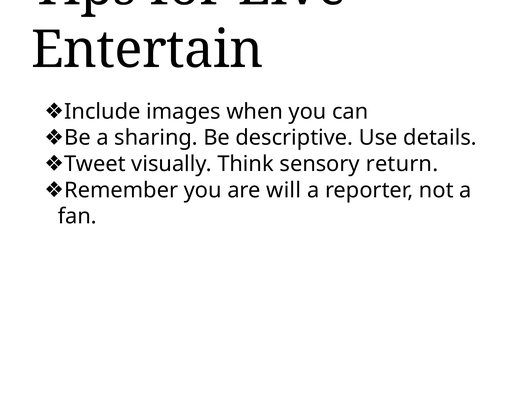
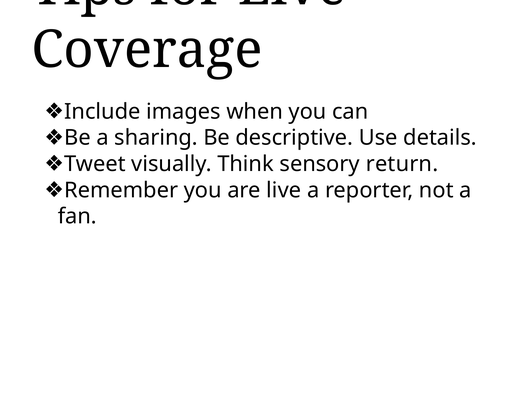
Entertain: Entertain -> Coverage (147, 50)
are will: will -> live (284, 191)
